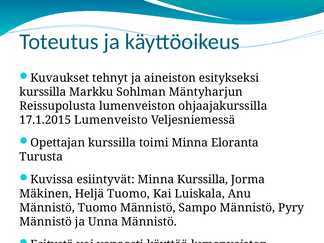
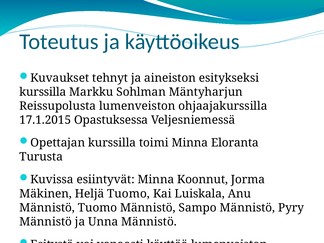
17.1.2015 Lumenveisto: Lumenveisto -> Opastuksessa (111, 120)
Minna Kurssilla: Kurssilla -> Koonnut (203, 180)
